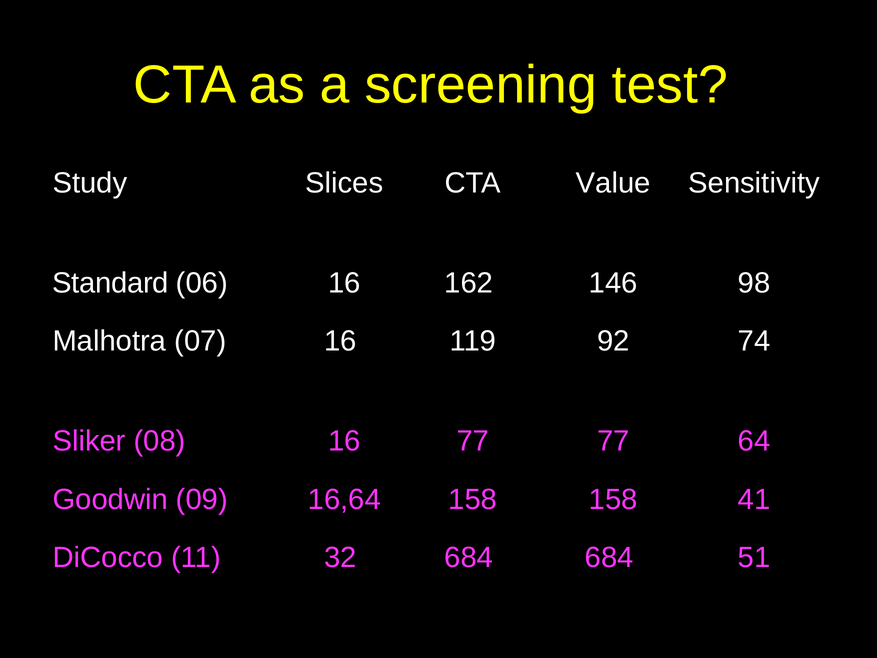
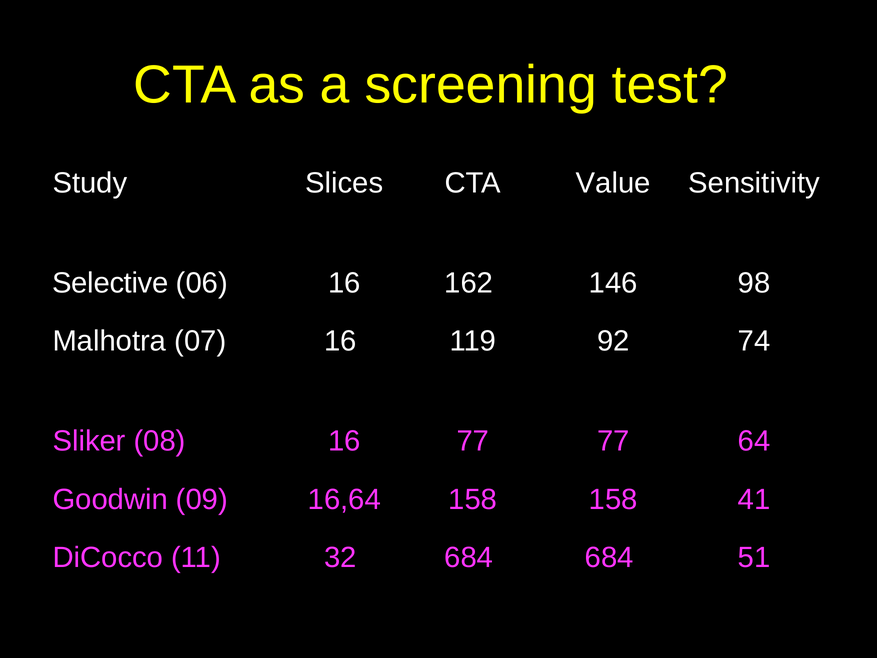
Standard: Standard -> Selective (110, 283)
